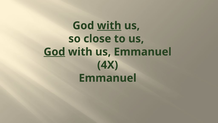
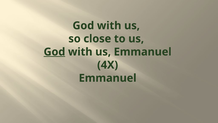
with underline: present -> none (109, 26)
